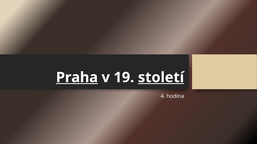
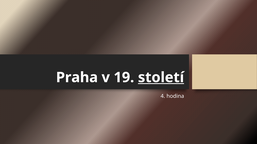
Praha underline: present -> none (77, 78)
